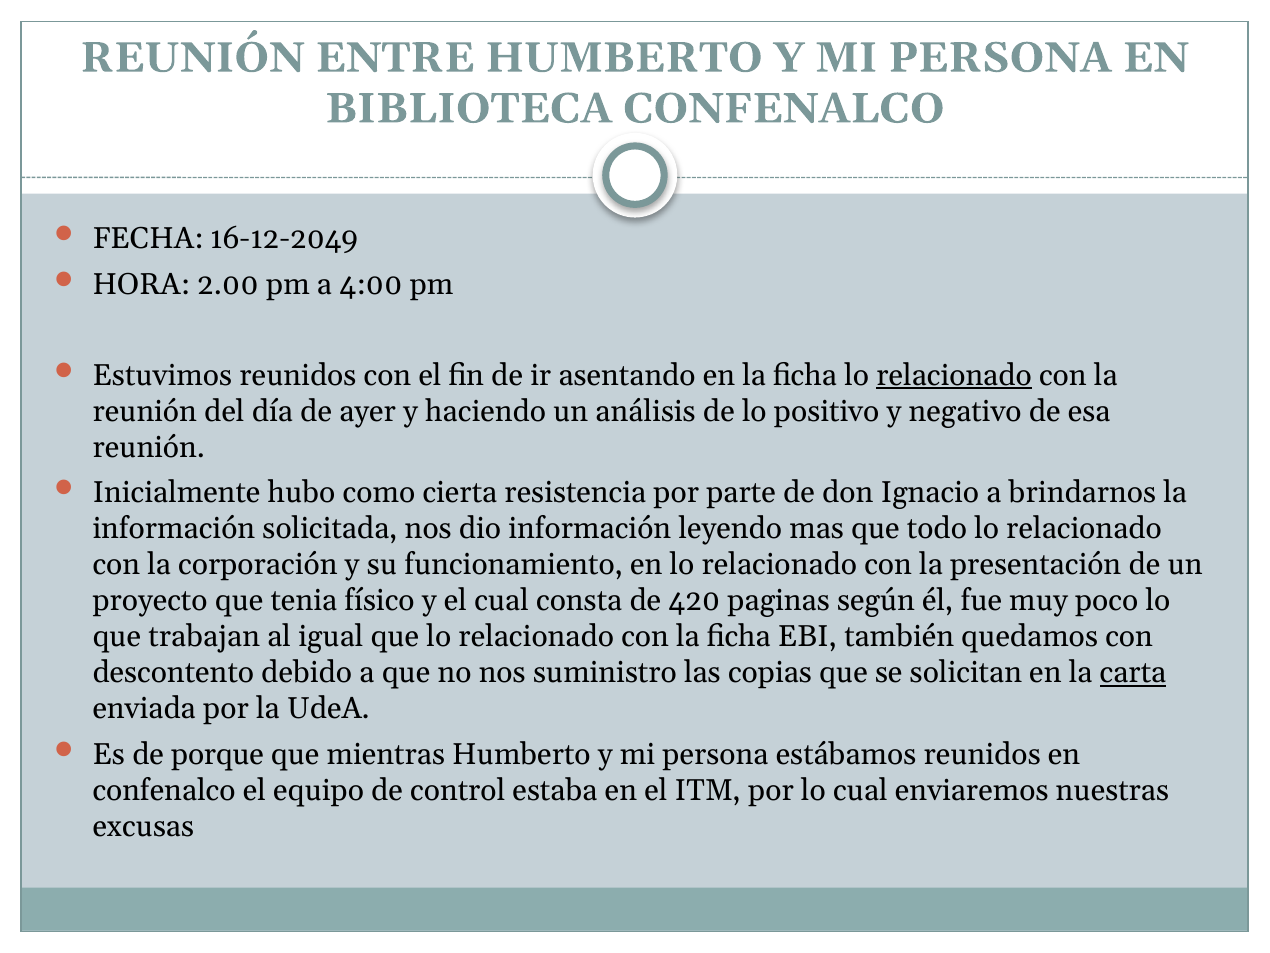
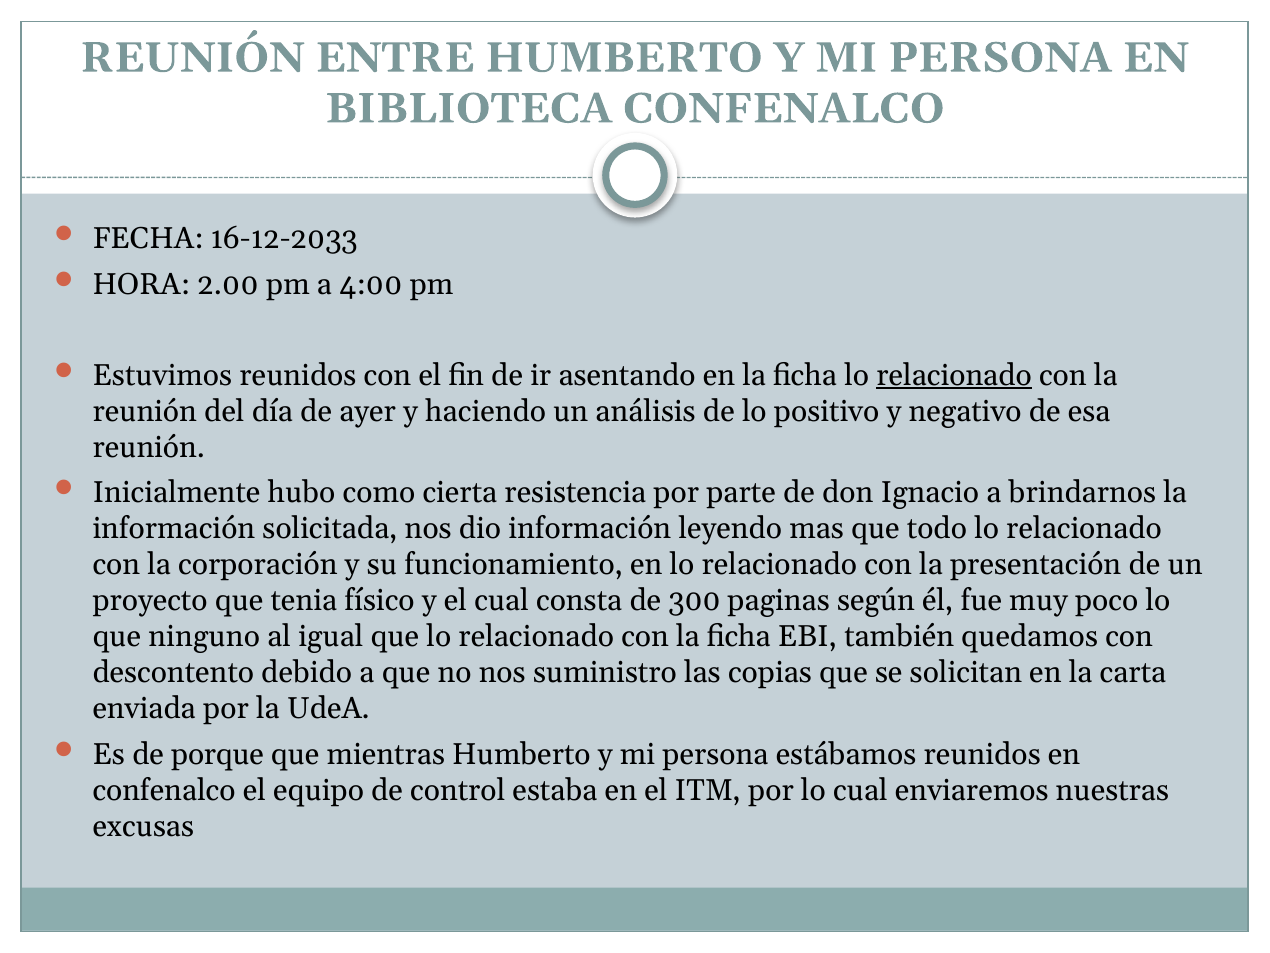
16-12-2049: 16-12-2049 -> 16-12-2033 (284, 238)
420: 420 -> 300 (695, 601)
trabajan: trabajan -> ninguno (204, 637)
carta underline: present -> none (1133, 673)
